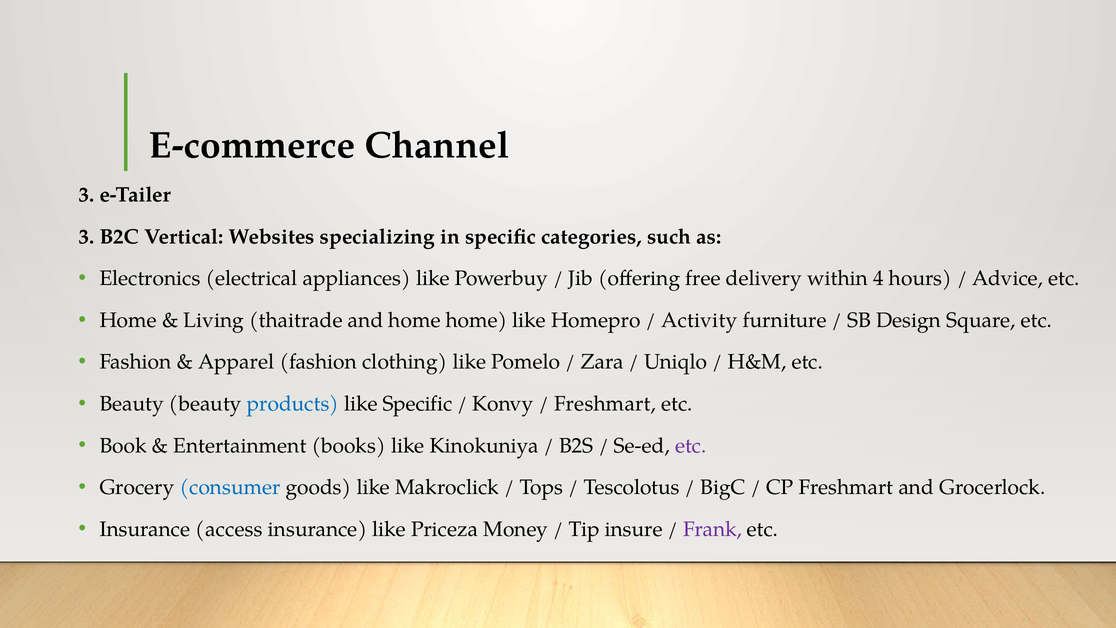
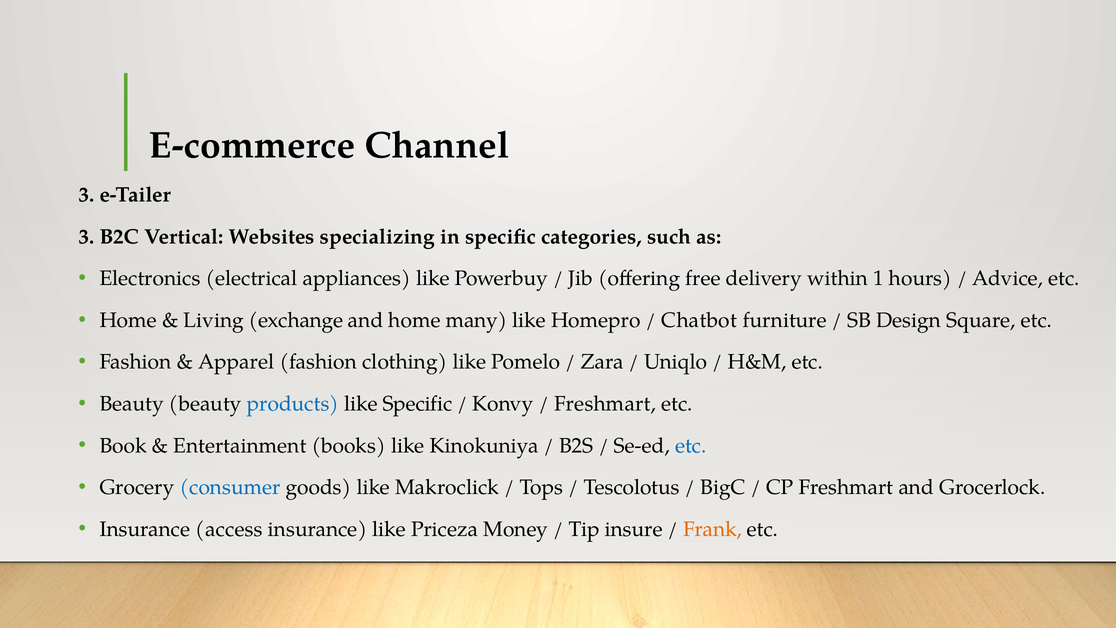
4: 4 -> 1 (879, 278)
thaitrade: thaitrade -> exchange (296, 320)
home home: home -> many (477, 320)
Activity: Activity -> Chatbot (699, 320)
etc colour: purple -> blue (691, 445)
Frank colour: purple -> orange (713, 529)
